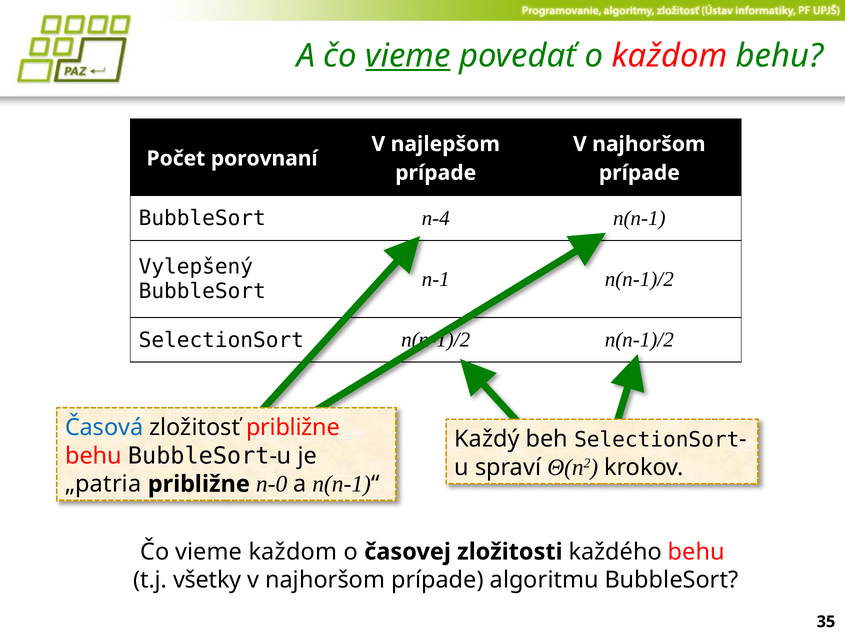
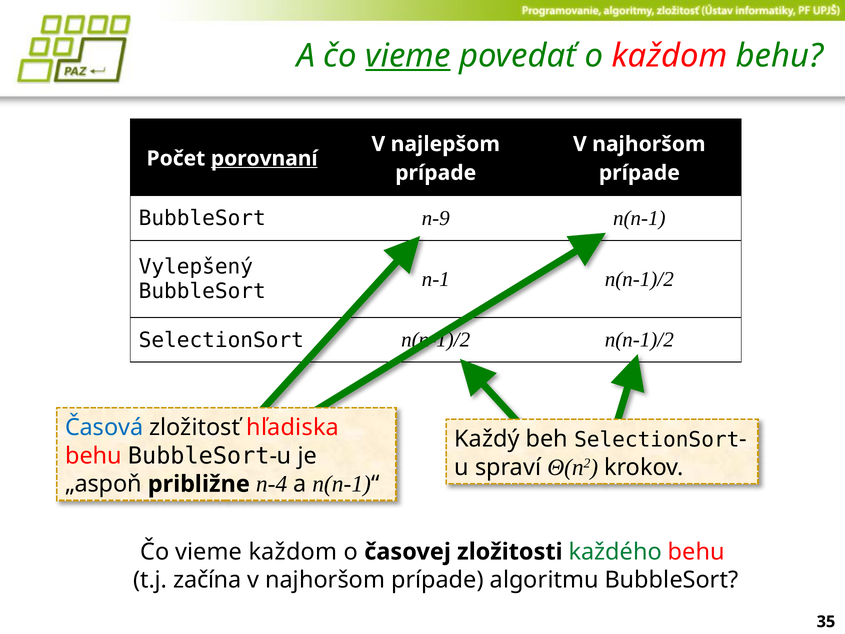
porovnaní underline: none -> present (264, 158)
n-4: n-4 -> n-9 (436, 218)
zložitosť približne: približne -> hľadiska (293, 427)
„patria: „patria -> „aspoň (104, 484)
n-0: n-0 -> n-4 (272, 484)
každého colour: black -> green (615, 552)
všetky: všetky -> začína (207, 580)
